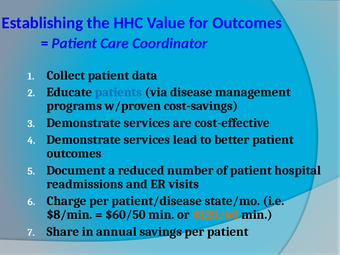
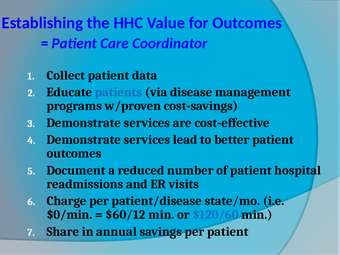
$8/min: $8/min -> $0/min (69, 215)
$60/50: $60/50 -> $60/12 (125, 215)
$120/60 colour: orange -> blue (216, 215)
